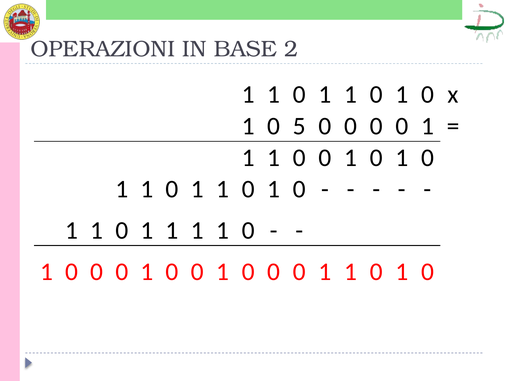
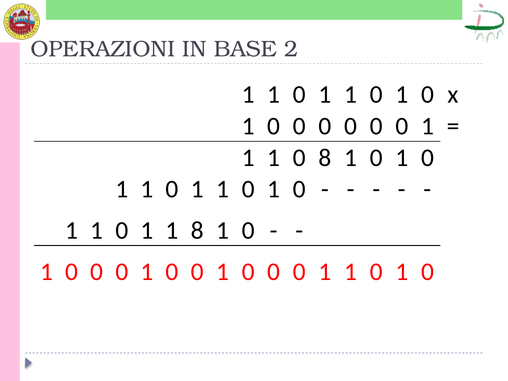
5: 5 -> 0 (299, 126)
1 1 0 0: 0 -> 8 (325, 158)
0 1 1 1: 1 -> 8 (197, 230)
